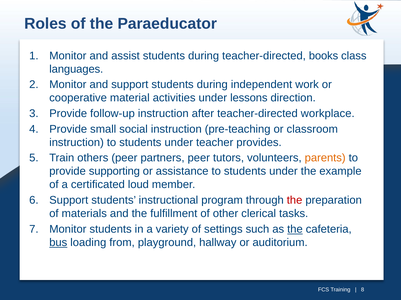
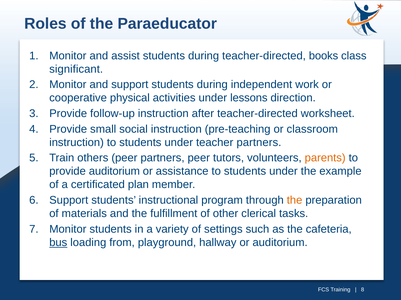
languages: languages -> significant (76, 69)
material: material -> physical (130, 98)
workplace: workplace -> worksheet (328, 114)
teacher provides: provides -> partners (259, 143)
provide supporting: supporting -> auditorium (114, 172)
loud: loud -> plan (138, 185)
the colour: red -> orange (295, 201)
the underline: present -> none (295, 230)
